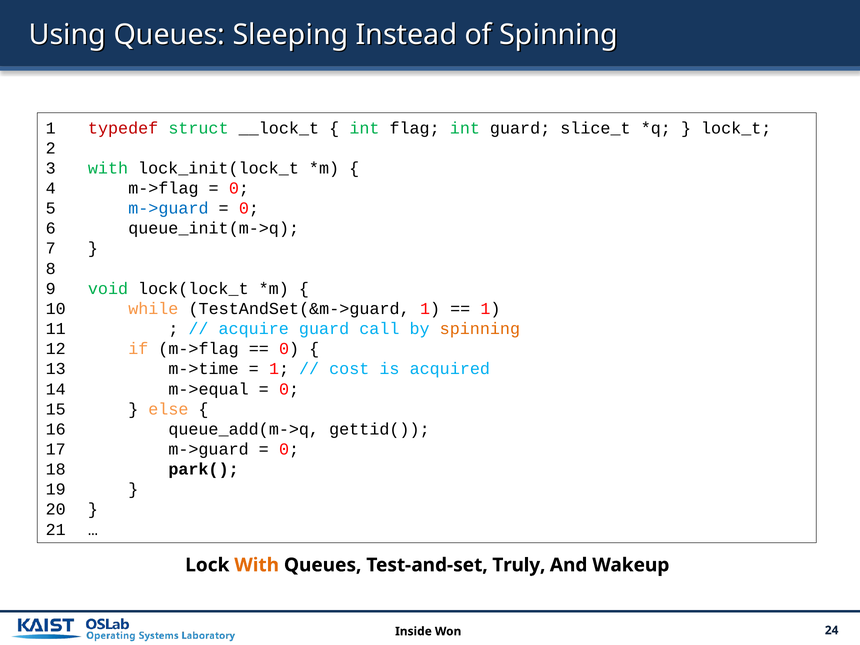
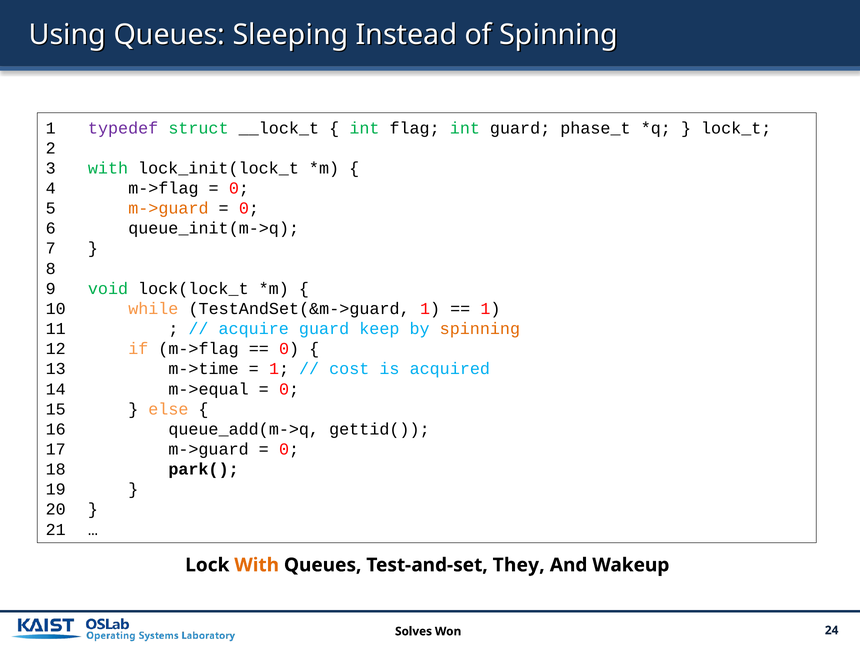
typedef colour: red -> purple (123, 128)
slice_t: slice_t -> phase_t (595, 128)
m->guard colour: blue -> orange (168, 208)
call: call -> keep (379, 329)
Truly: Truly -> They (519, 565)
Inside: Inside -> Solves (414, 631)
